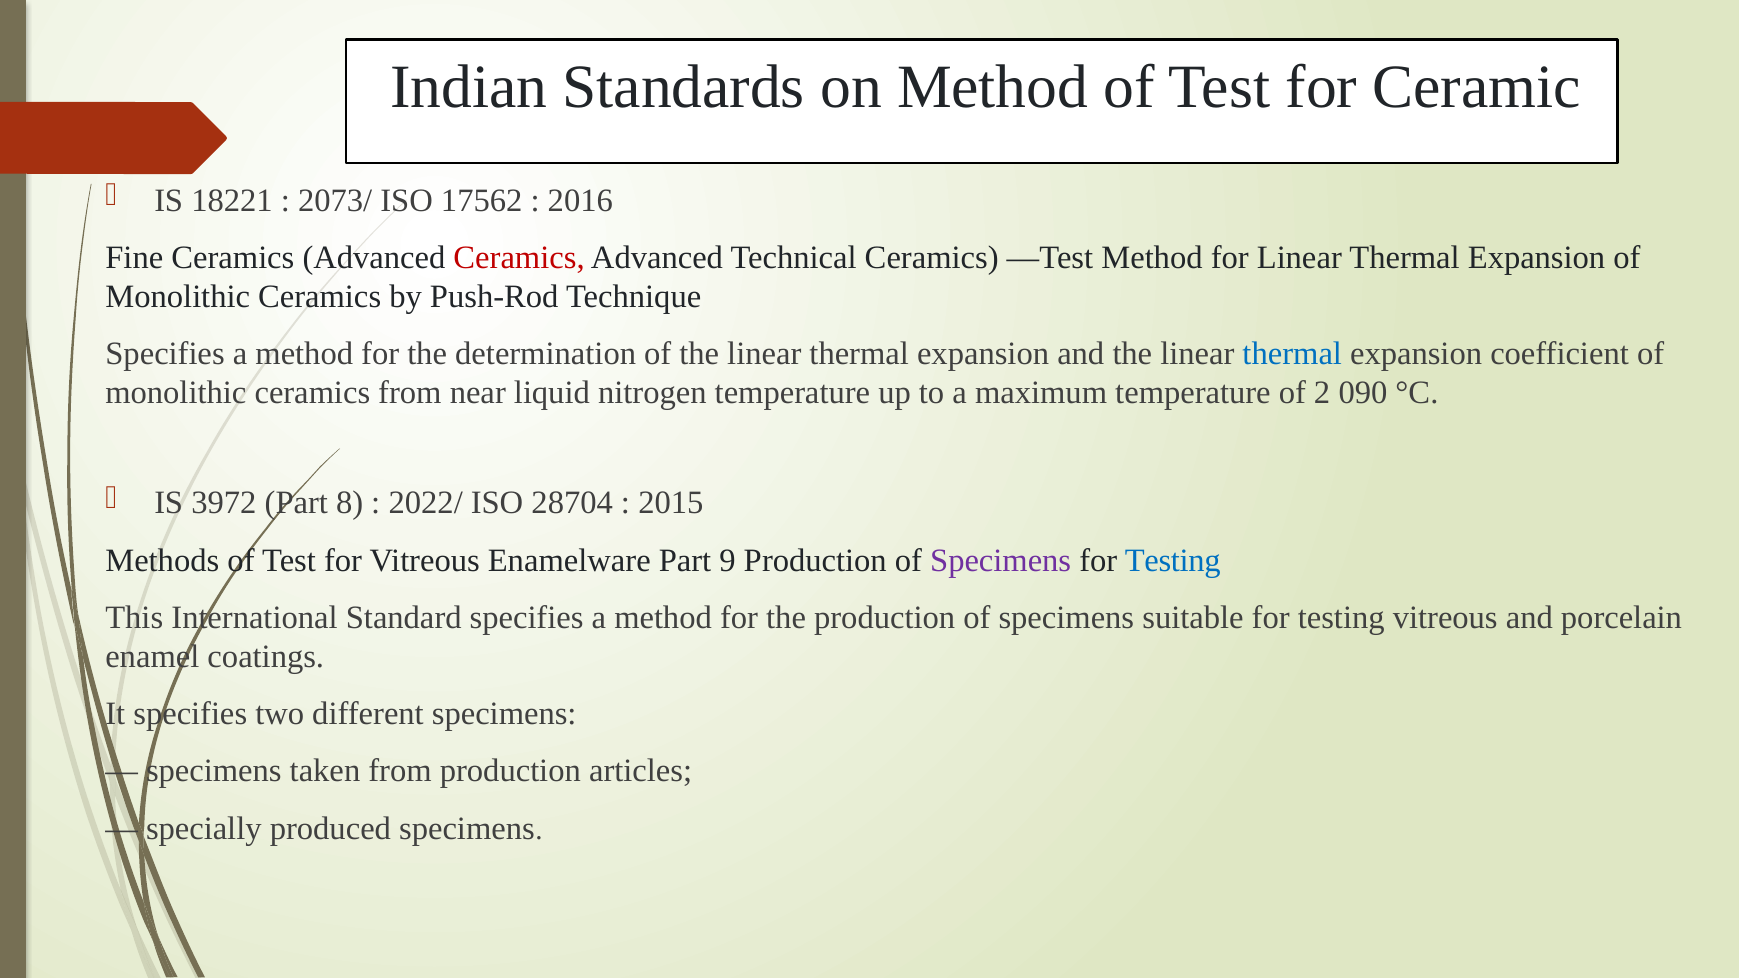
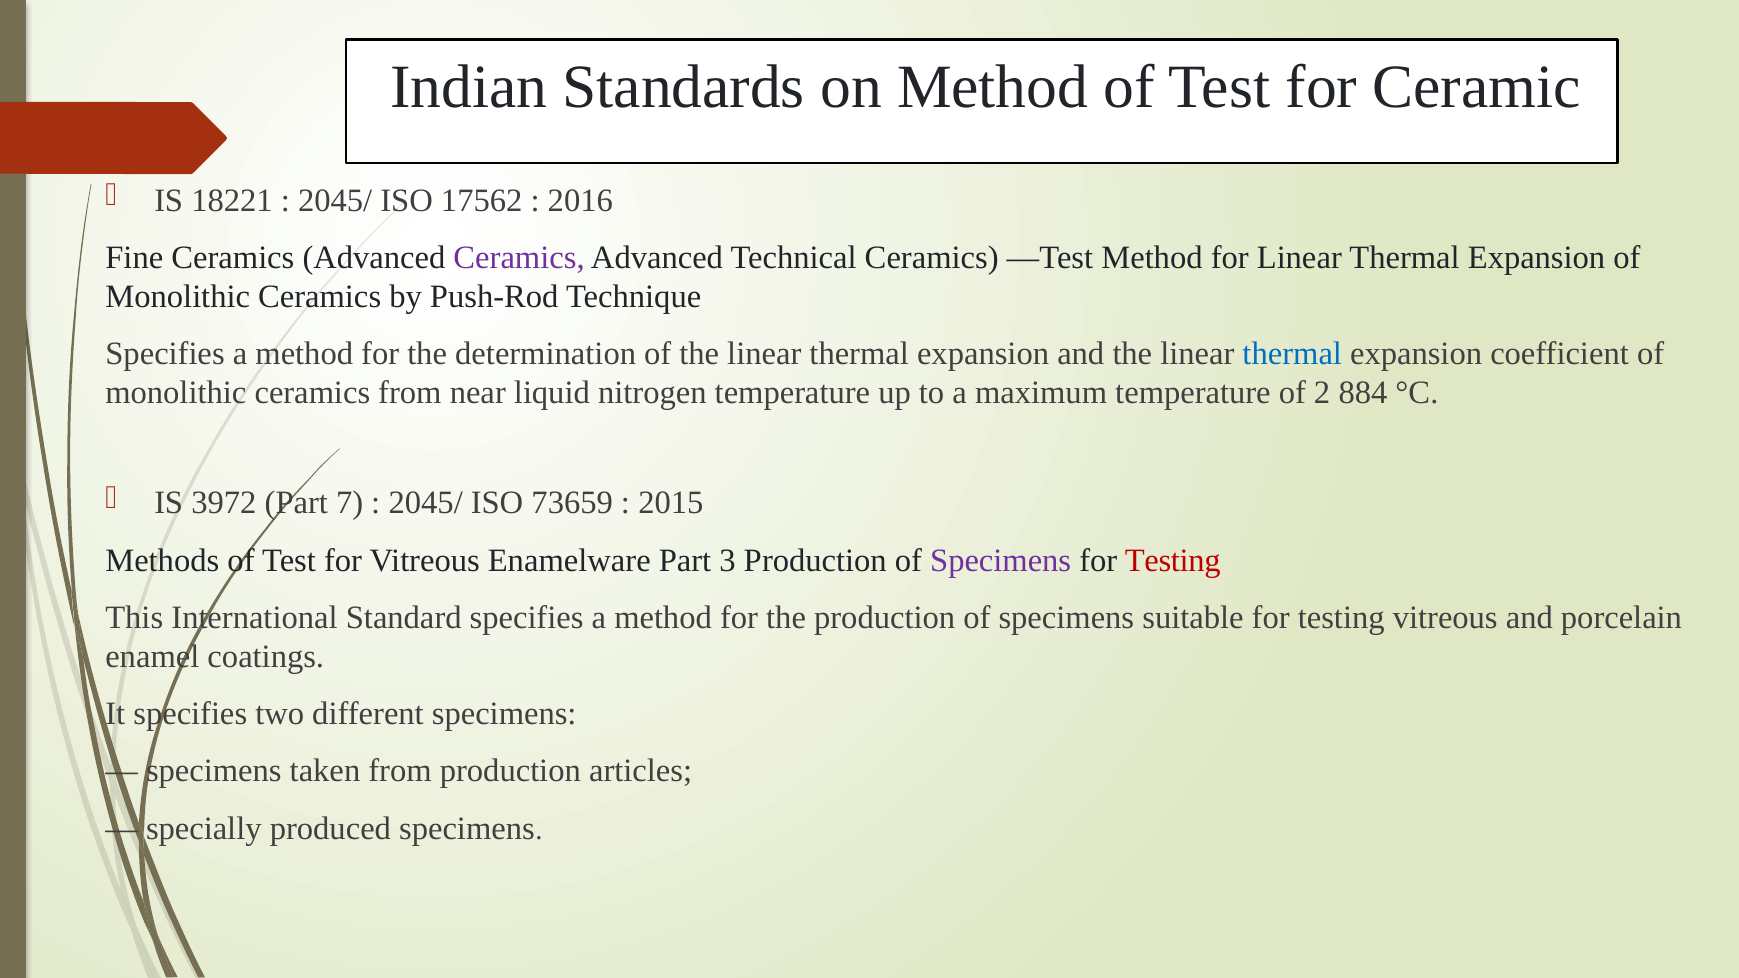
2073/: 2073/ -> 2045/ (335, 200)
Ceramics colour: red -> purple (519, 258)
090: 090 -> 884 (1363, 393)
8: 8 -> 7 (350, 503)
2022/: 2022/ -> 2045/ (426, 503)
28704: 28704 -> 73659 (572, 503)
9: 9 -> 3 (728, 560)
Testing colour: blue -> red (1173, 560)
